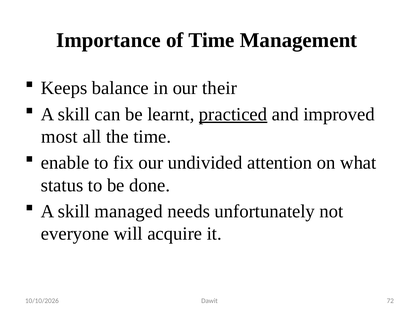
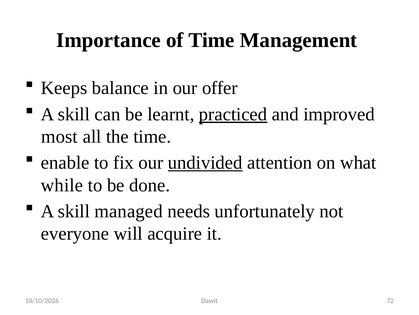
their: their -> offer (220, 88)
undivided underline: none -> present (205, 162)
status: status -> while (62, 185)
